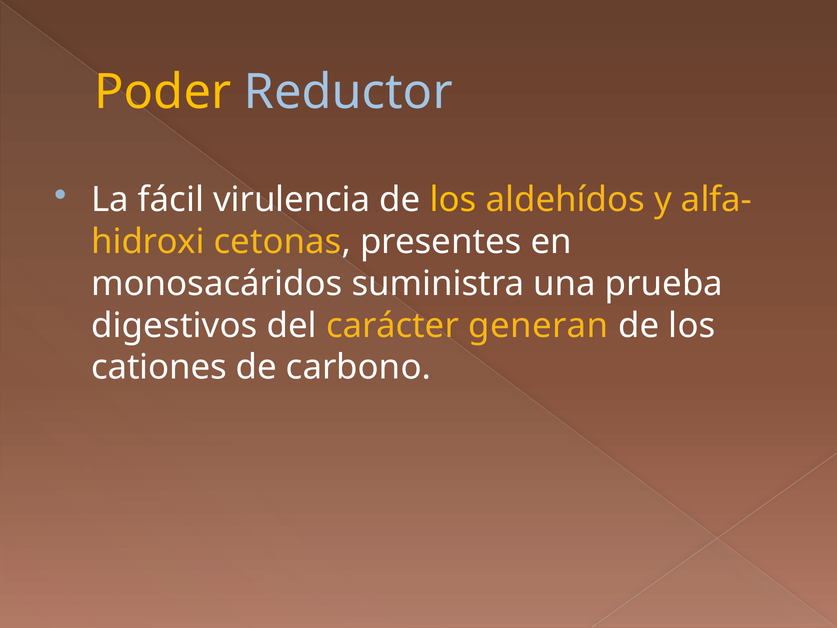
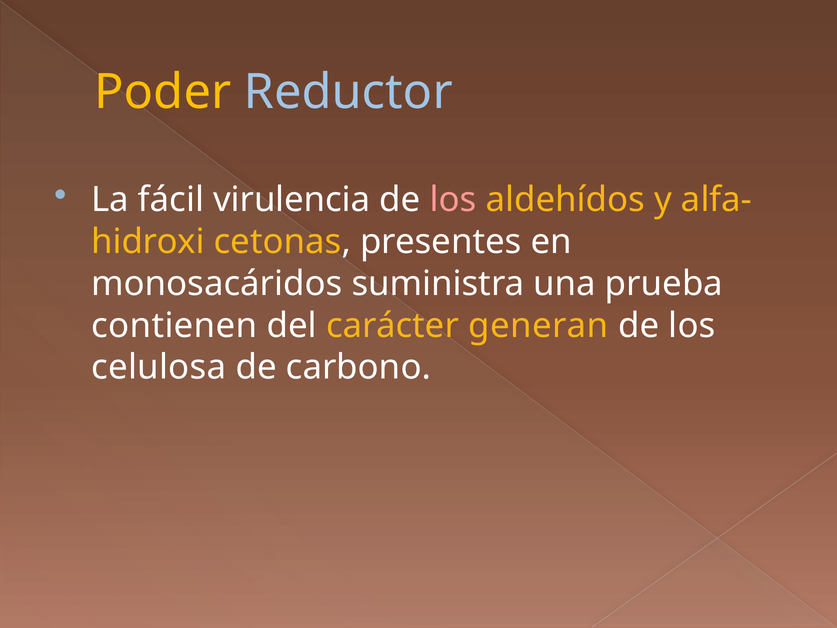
los colour: yellow -> pink (453, 200)
digestivos: digestivos -> contienen (174, 325)
cationes: cationes -> celulosa (159, 367)
